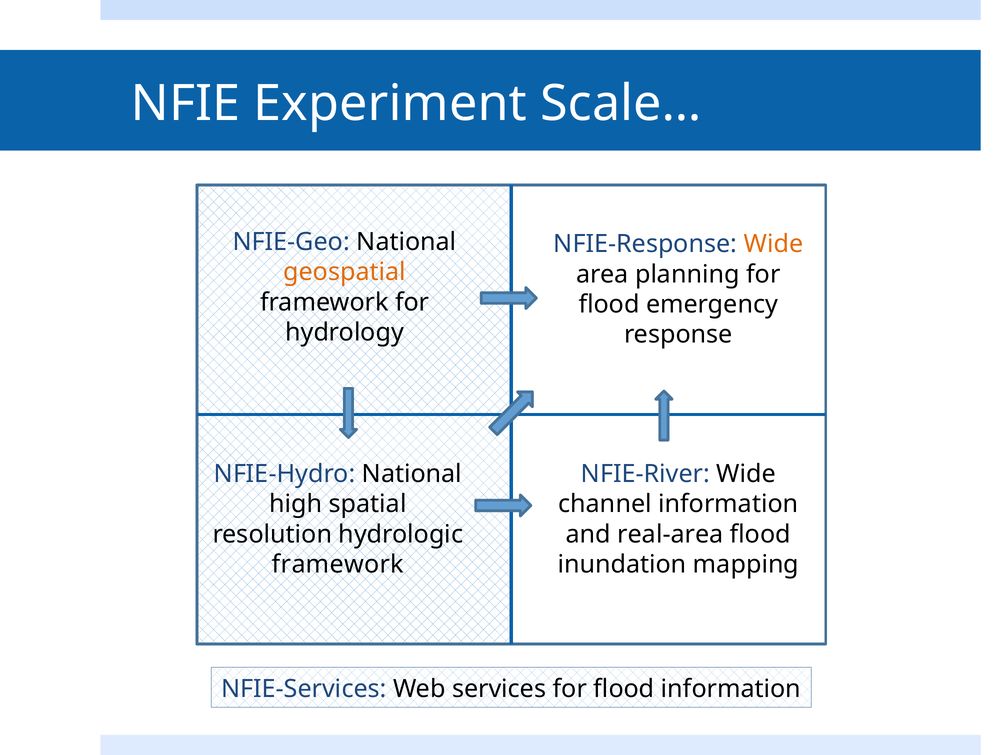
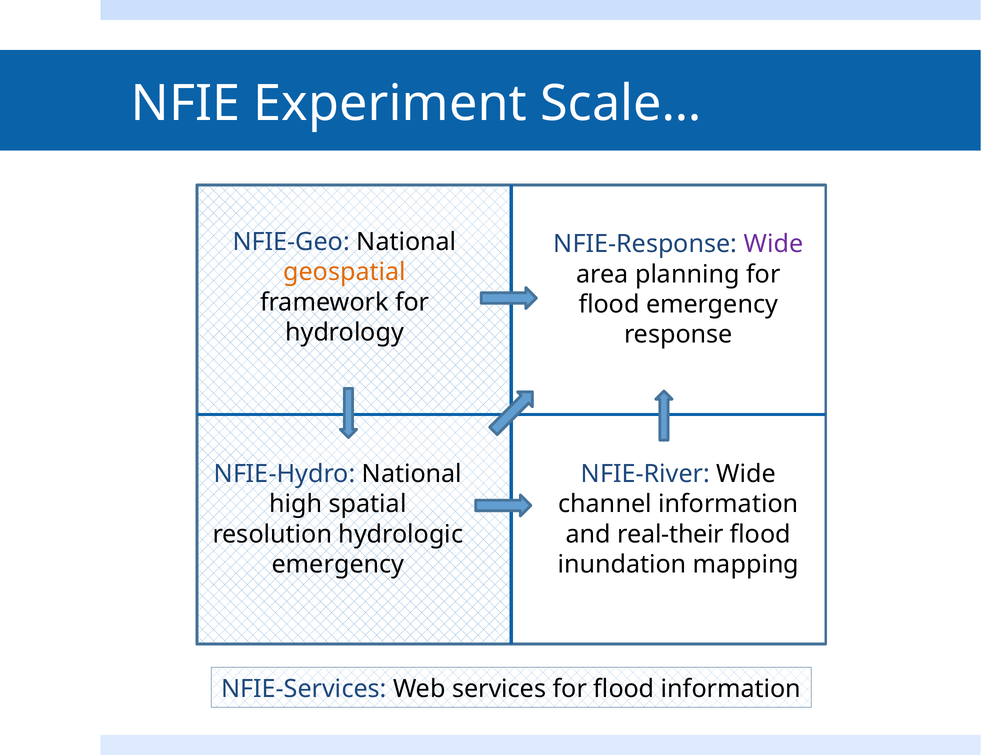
Wide colour: orange -> purple (774, 244)
real-area: real-area -> real-their (671, 534)
framework: framework -> emergency (338, 564)
